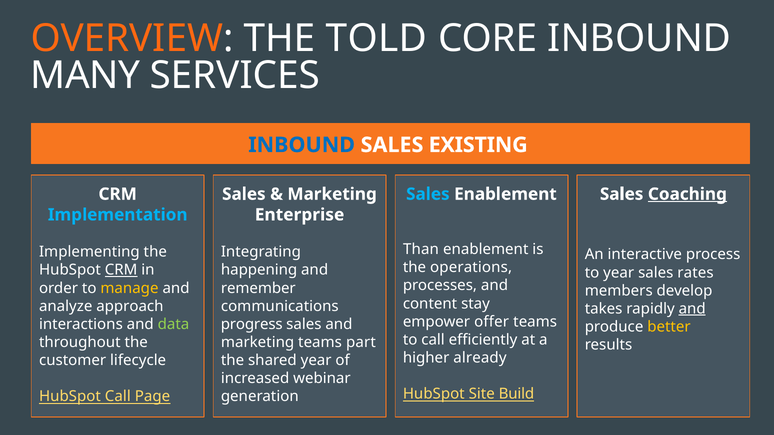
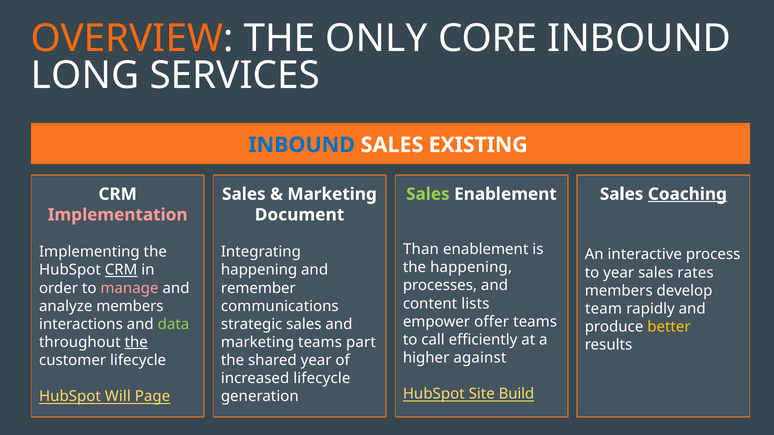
TOLD: TOLD -> ONLY (377, 39)
MANY: MANY -> LONG (85, 76)
Sales colour: light blue -> light green (428, 194)
Implementation colour: light blue -> pink (118, 215)
Enterprise: Enterprise -> Document (300, 215)
the operations: operations -> happening (471, 268)
manage colour: yellow -> pink (129, 288)
stay: stay -> lists (475, 304)
analyze approach: approach -> members (130, 306)
takes: takes -> team (604, 309)
and underline: present -> none (692, 309)
progress: progress -> strategic (252, 324)
the underline: none -> present (136, 343)
already: already -> against (480, 358)
increased webinar: webinar -> lifecycle (322, 379)
HubSpot Call: Call -> Will (118, 397)
